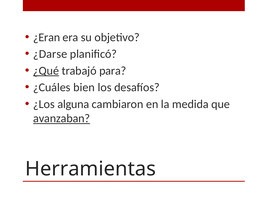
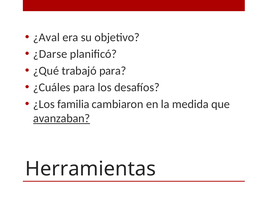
¿Eran: ¿Eran -> ¿Aval (46, 37)
¿Qué underline: present -> none (46, 71)
¿Cuáles bien: bien -> para (84, 88)
alguna: alguna -> familia (73, 105)
